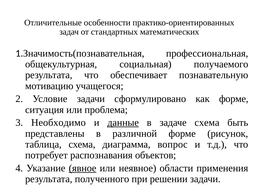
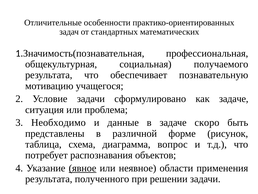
как форме: форме -> задаче (234, 99)
данные underline: present -> none (123, 122)
задаче схема: схема -> скоро (207, 122)
